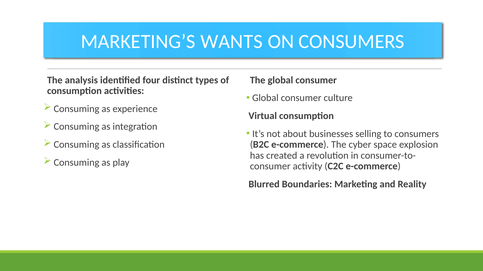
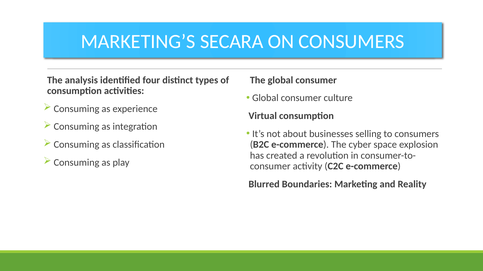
WANTS: WANTS -> SECARA (232, 42)
